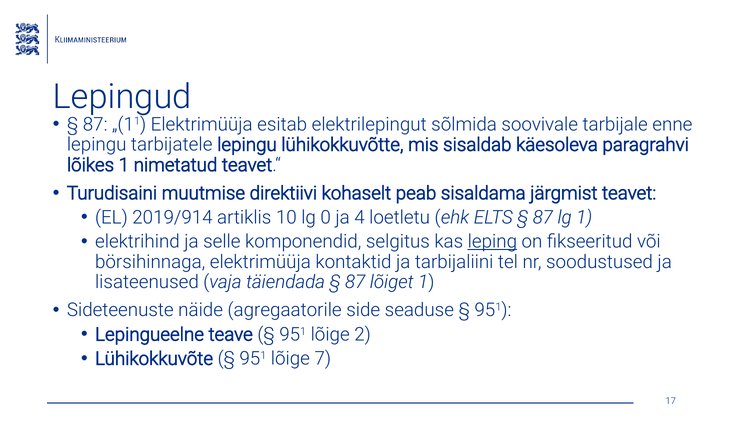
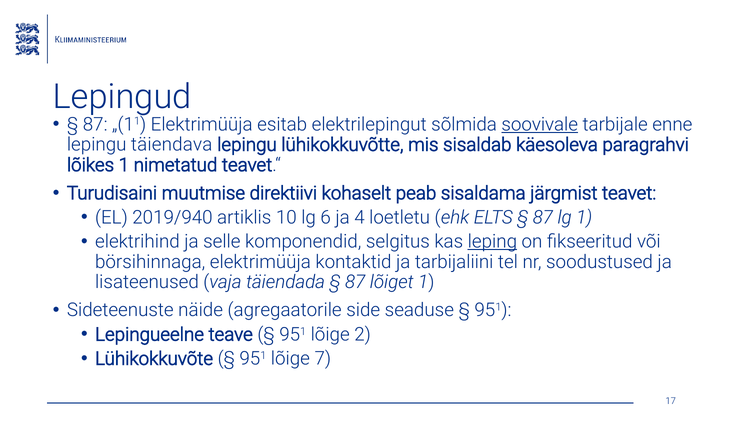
soovivale underline: none -> present (540, 124)
tarbijatele: tarbijatele -> täiendava (172, 145)
2019/914: 2019/914 -> 2019/940 (172, 217)
0: 0 -> 6 (326, 217)
